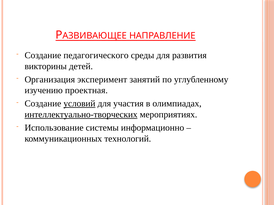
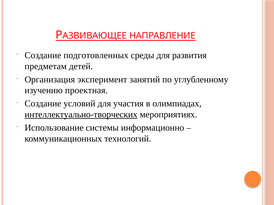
педагогического: педагогического -> подготовленных (96, 55)
викторины: викторины -> предметам (46, 66)
условий underline: present -> none (79, 104)
